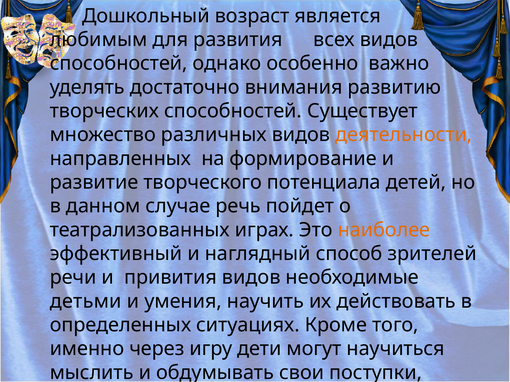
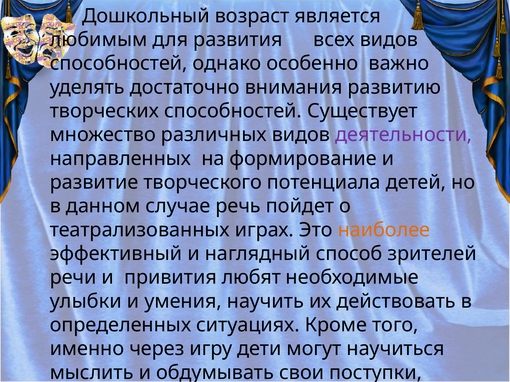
деятельности colour: orange -> purple (404, 135)
привития видов: видов -> любят (251, 278)
детьми: детьми -> улыбки (86, 302)
